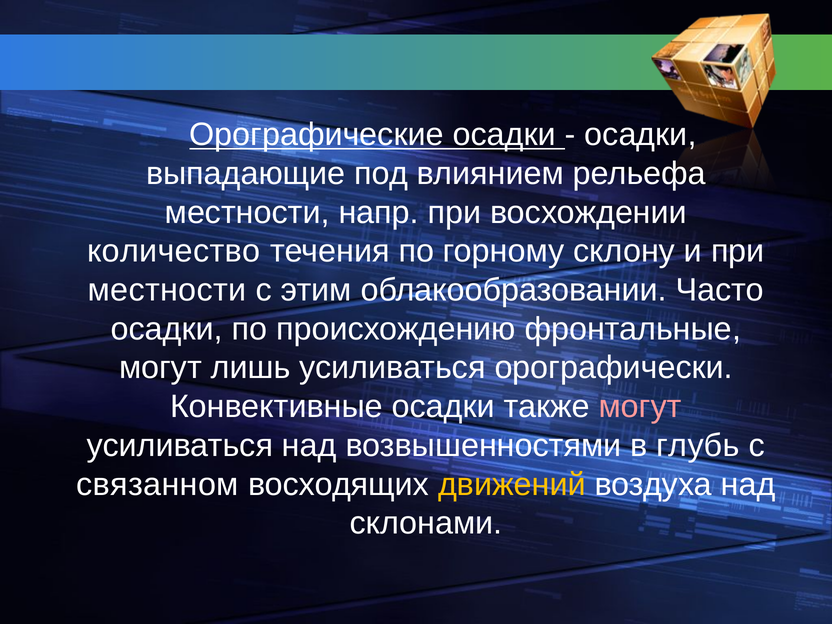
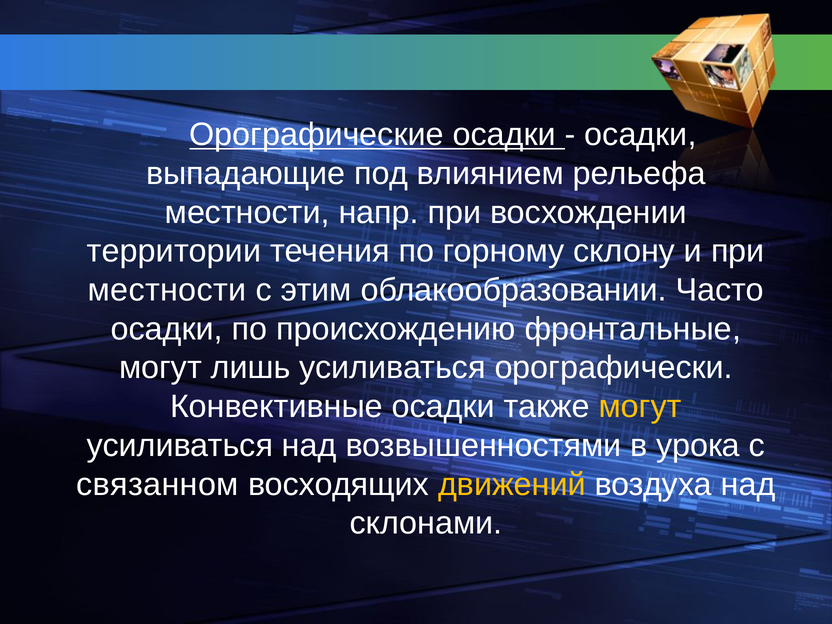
количество: количество -> территории (174, 251)
могут colour: pink -> yellow (640, 407)
глубь: глубь -> урока (698, 446)
